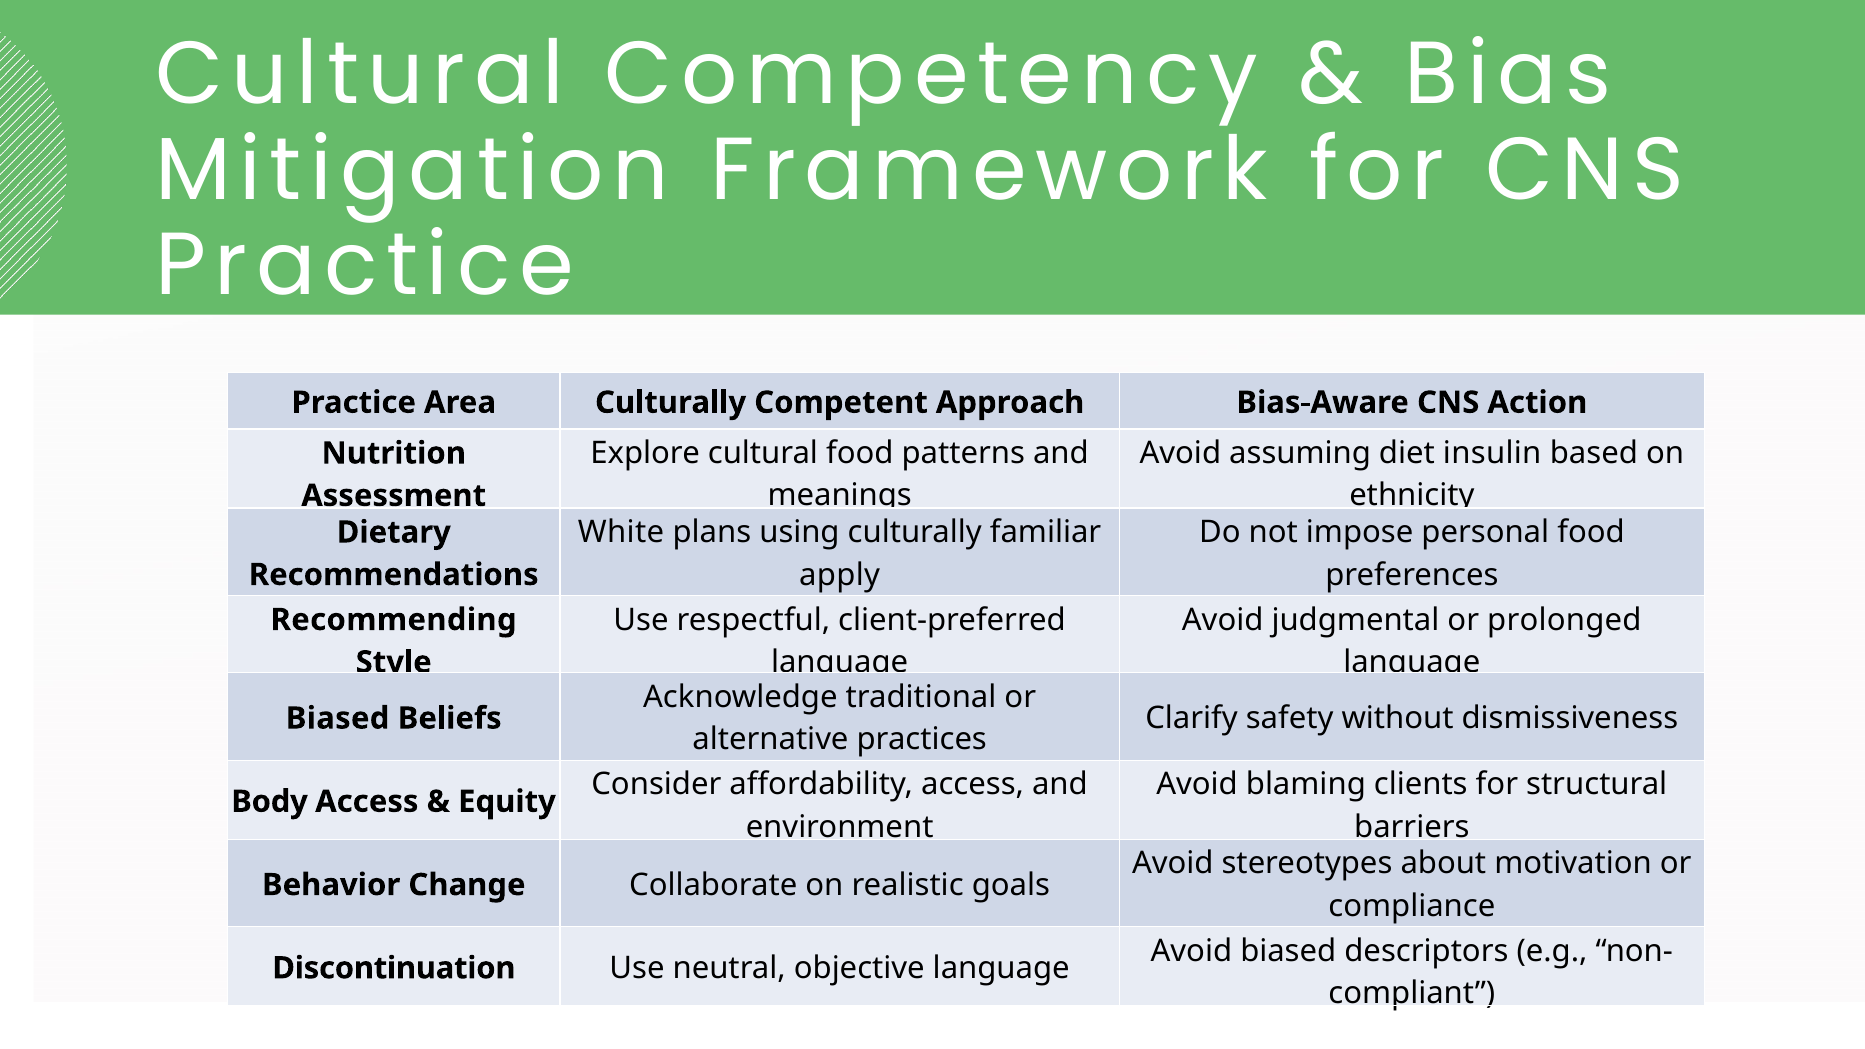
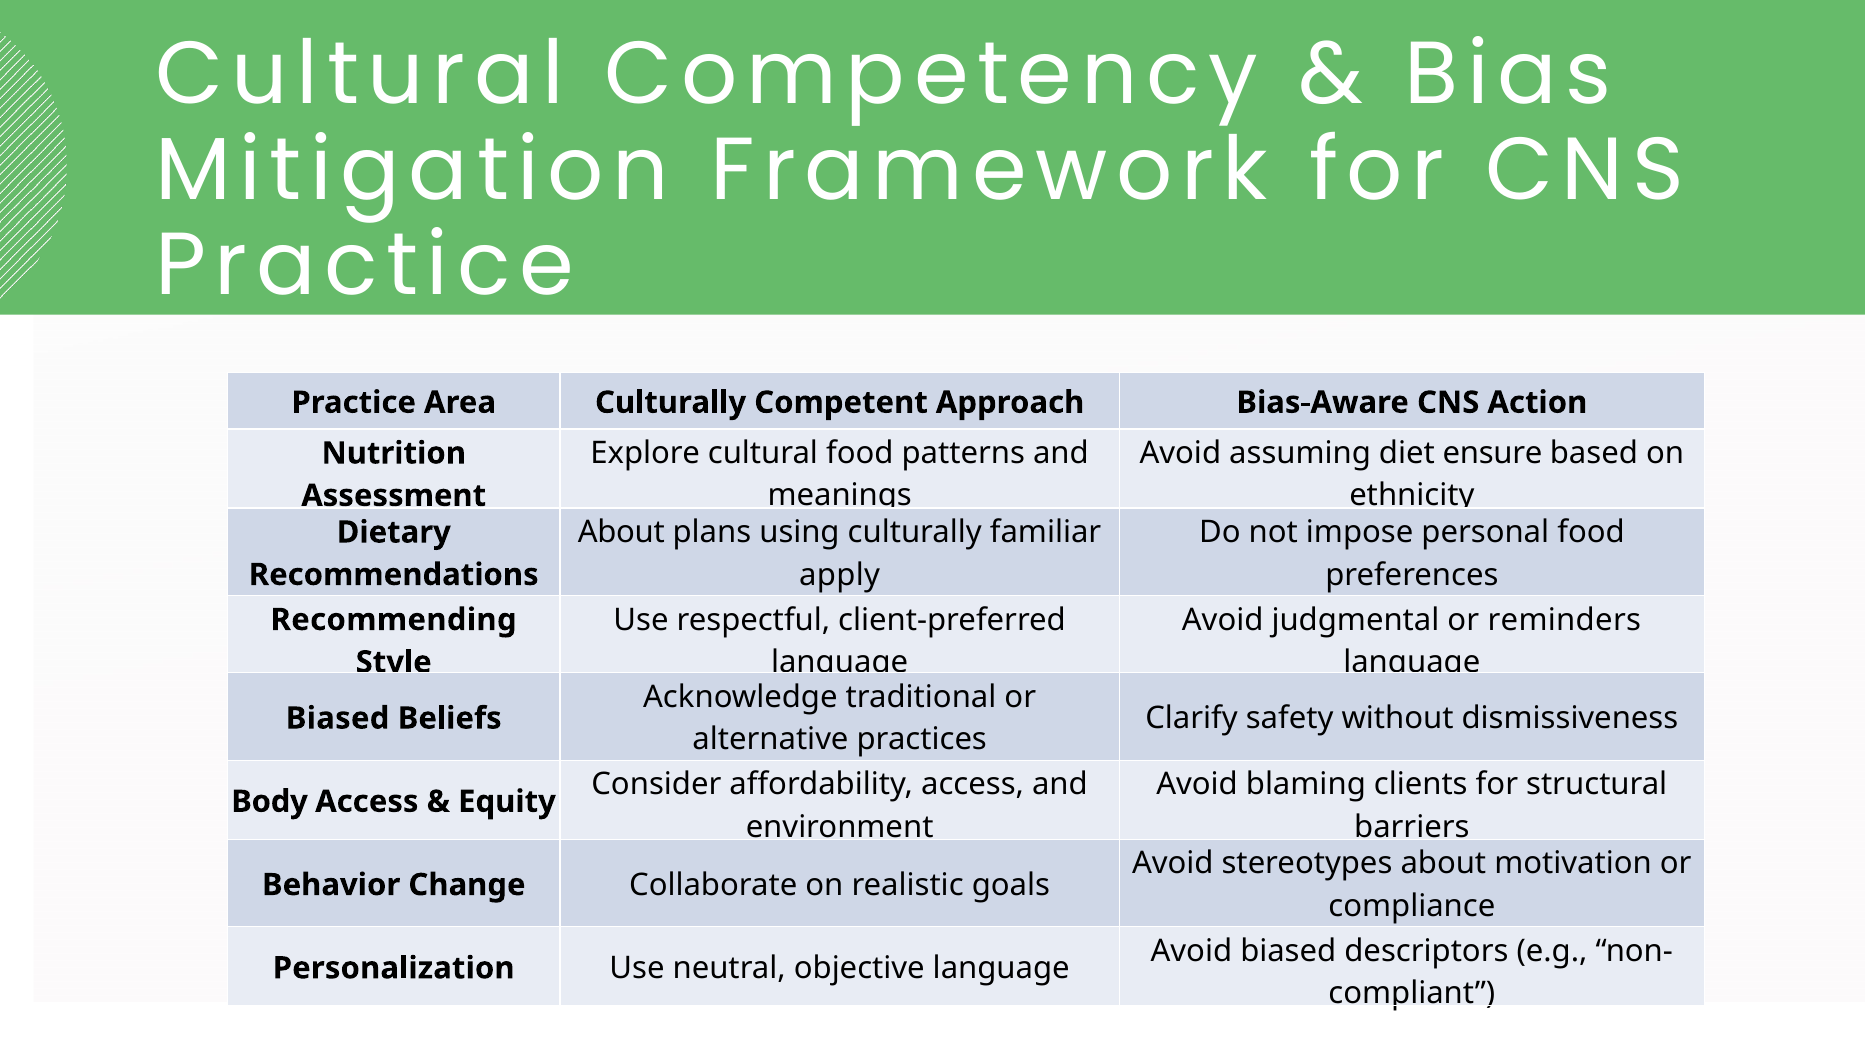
insulin: insulin -> ensure (1493, 453)
White: White -> About (621, 532)
prolonged: prolonged -> reminders (1564, 620)
Discontinuation: Discontinuation -> Personalization (394, 968)
